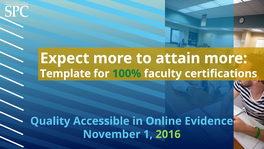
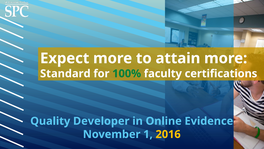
Template: Template -> Standard (65, 73)
Accessible: Accessible -> Developer (101, 121)
2016 colour: light green -> yellow (168, 134)
